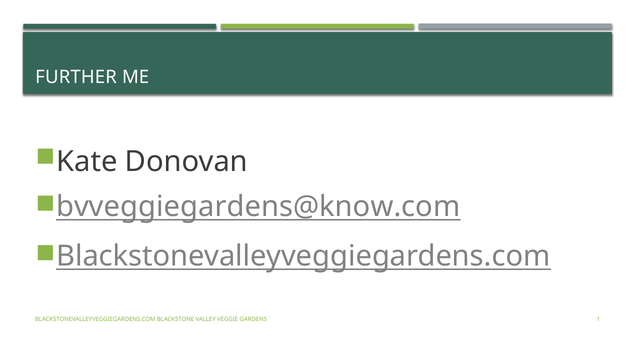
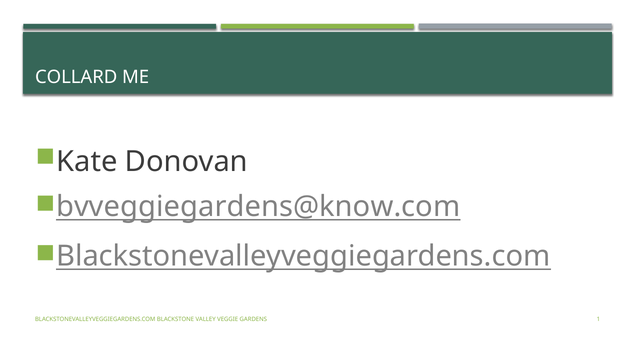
FURTHER: FURTHER -> COLLARD (76, 77)
